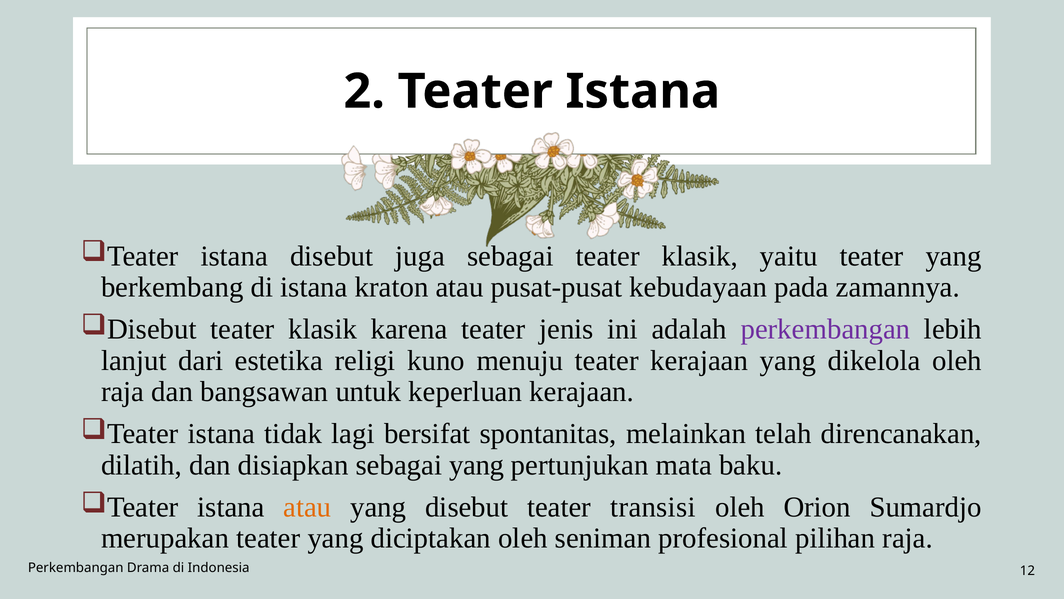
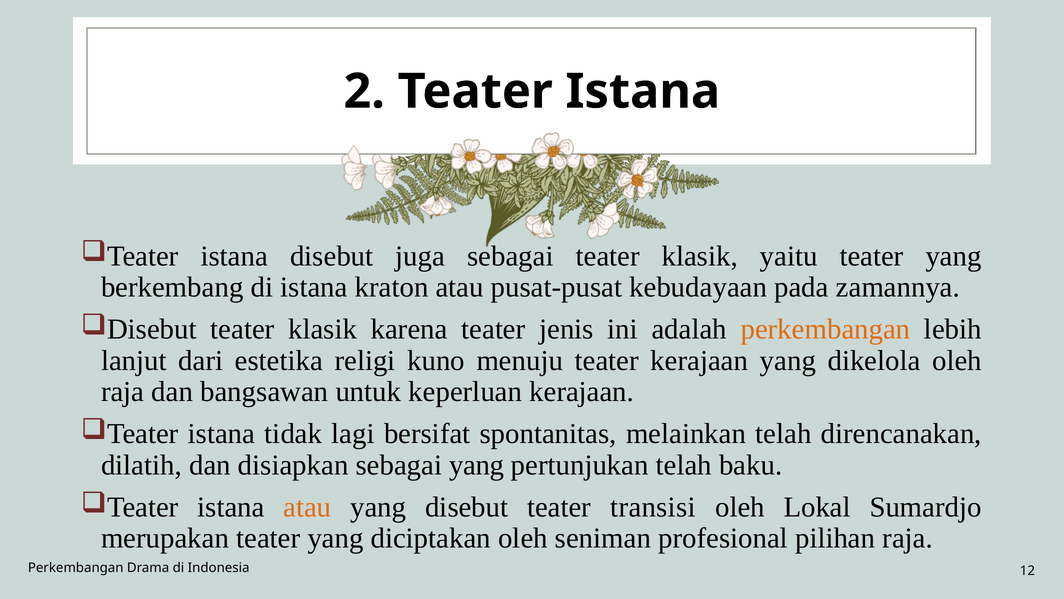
perkembangan colour: purple -> orange (825, 329)
pertunjukan mata: mata -> telah (684, 465)
Orion: Orion -> Lokal (817, 507)
